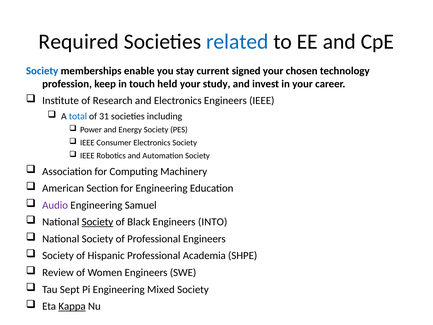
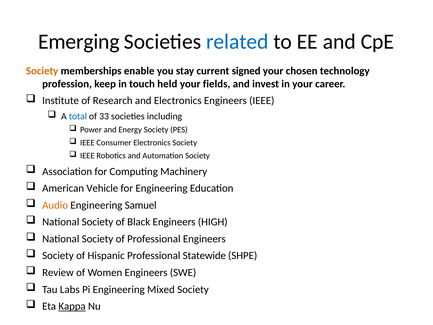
Required: Required -> Emerging (79, 42)
Society colour: blue -> orange (42, 71)
study: study -> fields (217, 84)
31: 31 -> 33 (104, 116)
Section: Section -> Vehicle (102, 188)
Audio colour: purple -> orange (55, 205)
Society underline: present -> none (98, 222)
INTO: INTO -> HIGH (213, 222)
Academia: Academia -> Statewide (204, 256)
Sept: Sept -> Labs (70, 289)
